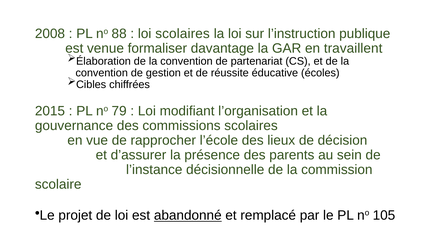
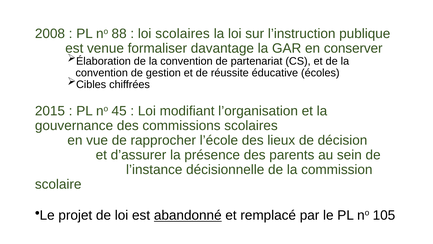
travaillent: travaillent -> conserver (353, 48)
79: 79 -> 45 (119, 111)
